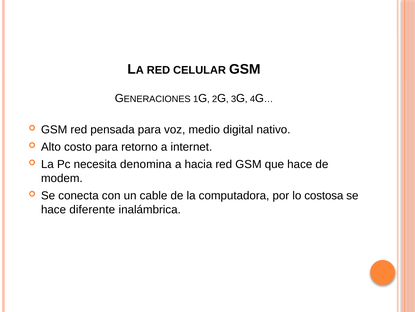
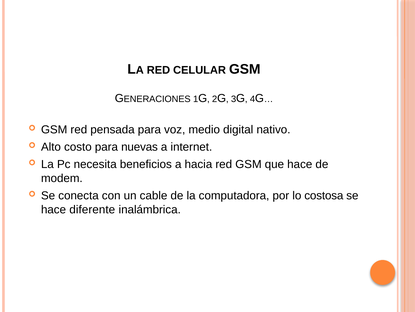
retorno: retorno -> nuevas (140, 147)
denomina: denomina -> beneficios (146, 164)
